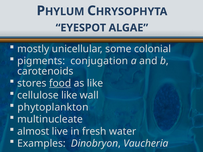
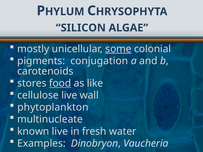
EYESPOT: EYESPOT -> SILICON (81, 28)
some underline: none -> present (118, 49)
cellulose like: like -> live (69, 95)
almost: almost -> known (33, 132)
